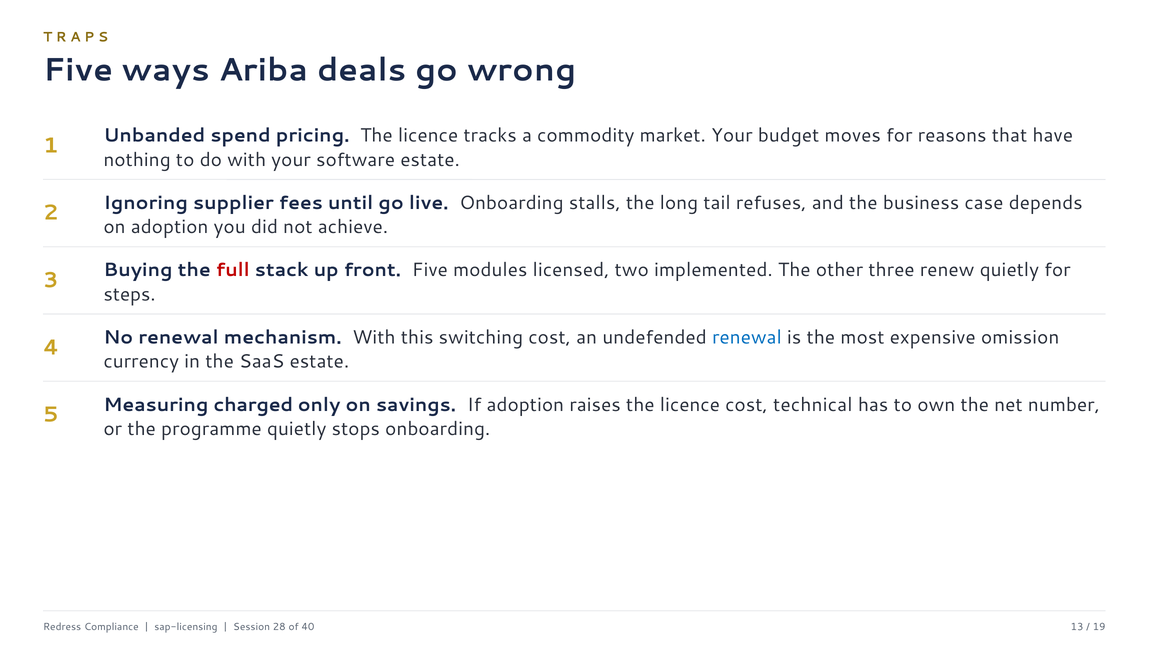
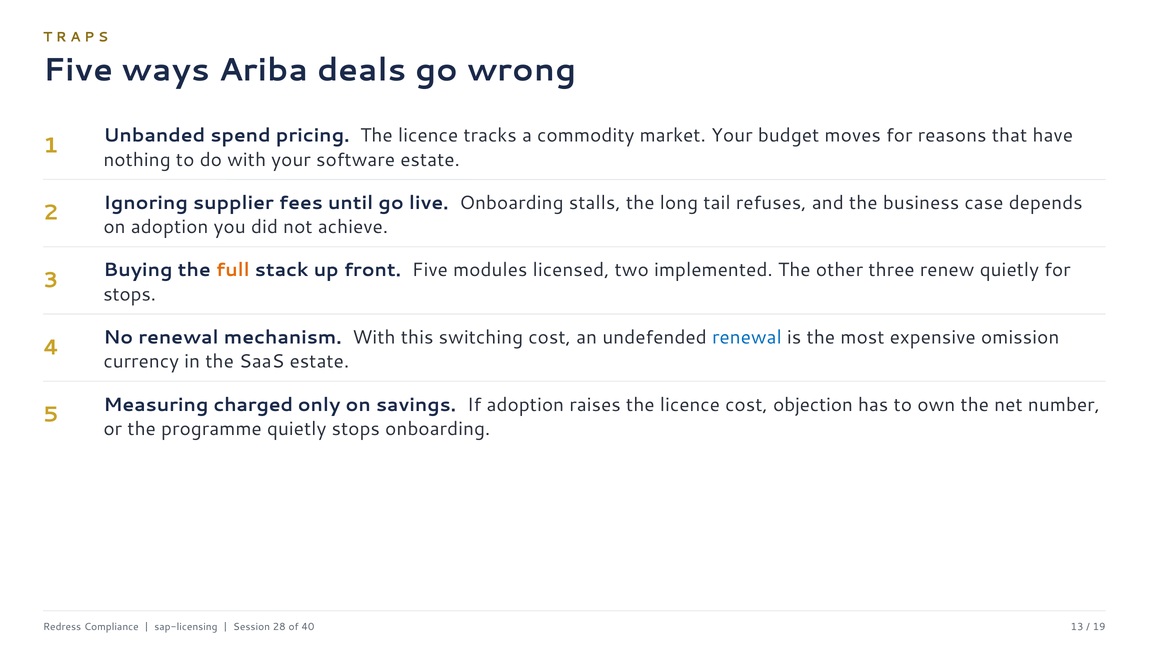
full colour: red -> orange (233, 270)
steps: steps -> stops (130, 294)
technical: technical -> objection (813, 404)
